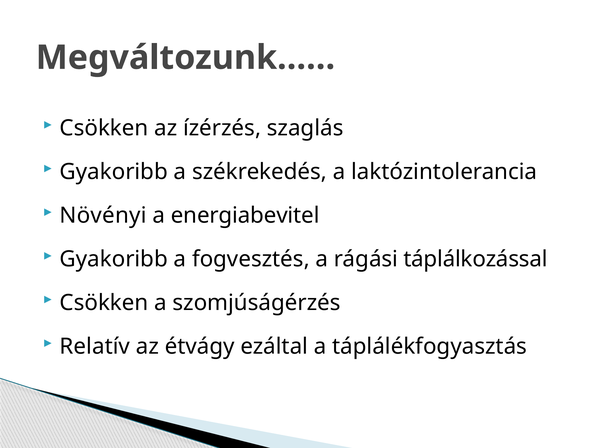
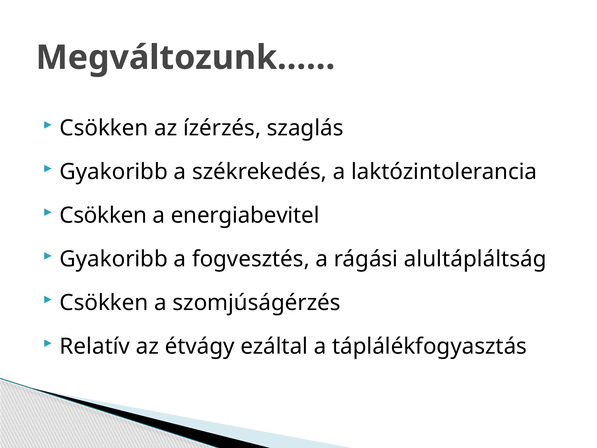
Növényi: Növényi -> Csökken (103, 215)
táplálkozással: táplálkozással -> alultápláltság (475, 259)
